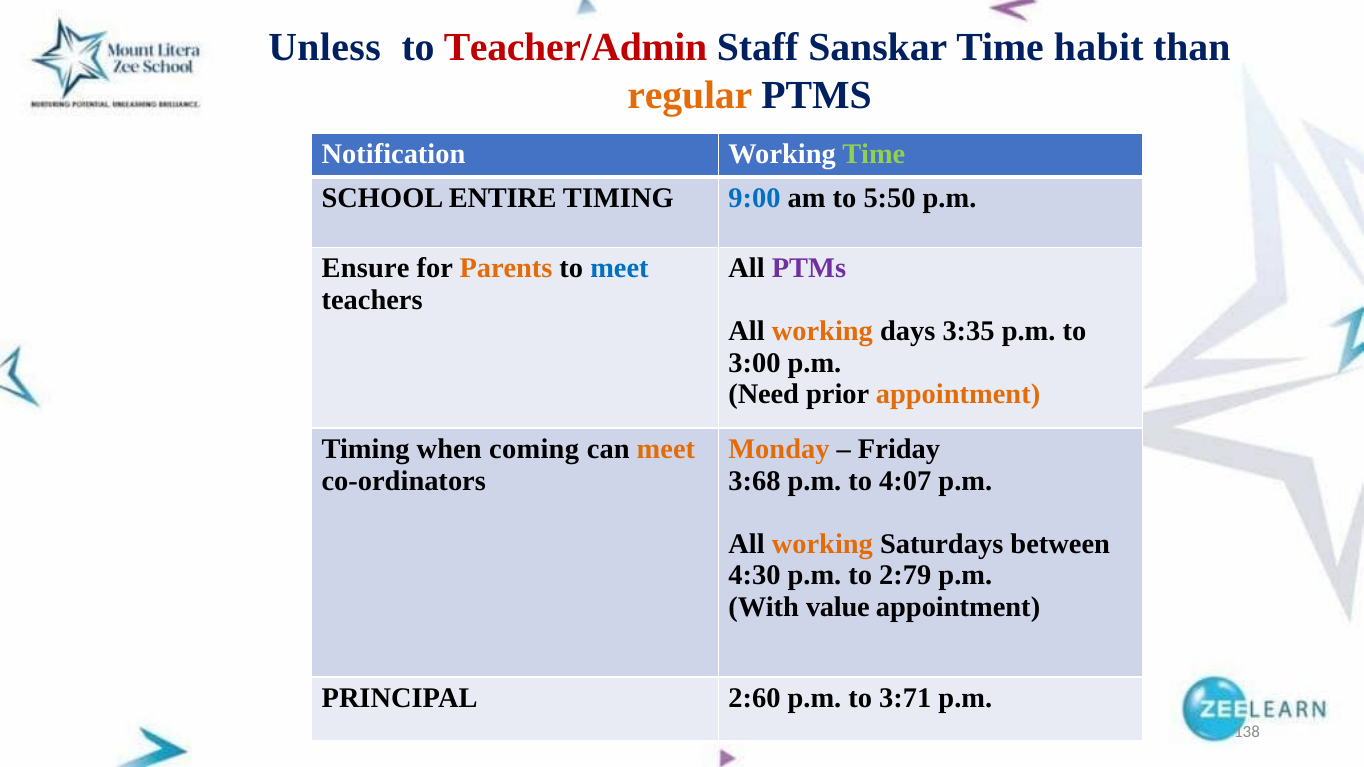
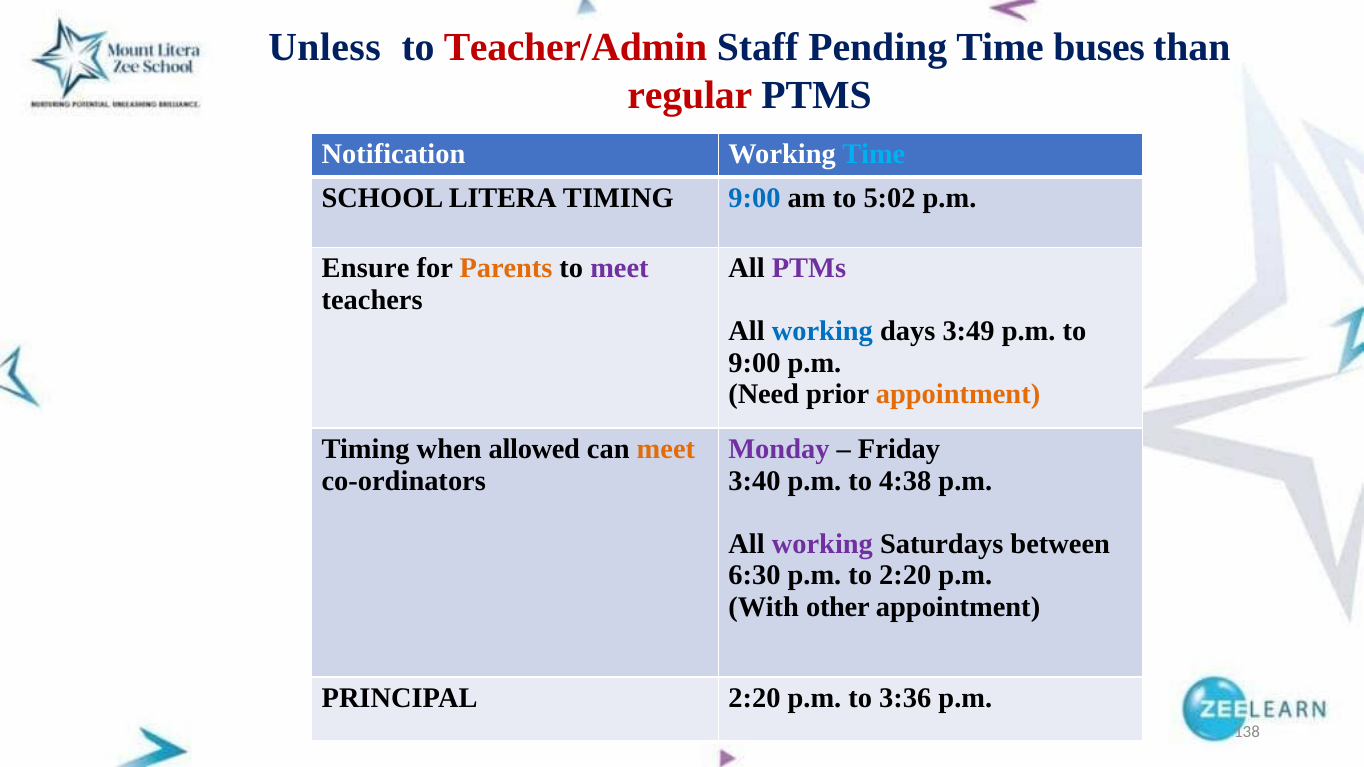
Sanskar: Sanskar -> Pending (878, 48)
habit: habit -> buses (1099, 48)
regular colour: orange -> red (690, 95)
Time colour: light green -> light blue (874, 154)
ENTIRE: ENTIRE -> LITERA (503, 198)
5:50: 5:50 -> 5:02 (890, 198)
meet colour: blue -> purple (619, 269)
working colour: orange -> blue (822, 332)
3:35: 3:35 -> 3:49 (969, 332)
3:00: 3:00 -> 9:00 (754, 363)
coming: coming -> allowed (534, 449)
Monday colour: orange -> purple (779, 449)
3:68: 3:68 -> 3:40 (754, 481)
4:07: 4:07 -> 4:38 (905, 481)
working colour: orange -> purple (822, 544)
4:30: 4:30 -> 6:30 (754, 575)
to 2:79: 2:79 -> 2:20 (905, 575)
value: value -> other (838, 607)
PRINCIPAL 2:60: 2:60 -> 2:20 (754, 698)
3:71: 3:71 -> 3:36 (905, 698)
